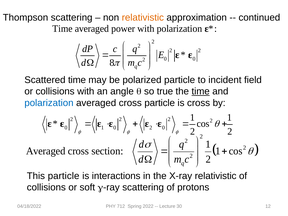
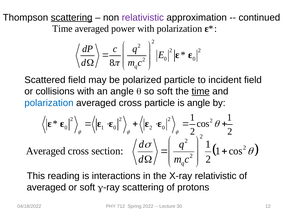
scattering underline: none -> present (72, 17)
relativistic colour: orange -> purple (143, 17)
Scattered time: time -> field (77, 80)
so true: true -> soft (165, 91)
is cross: cross -> angle (199, 103)
This particle: particle -> reading (64, 176)
collisions: collisions -> averaged (46, 187)
